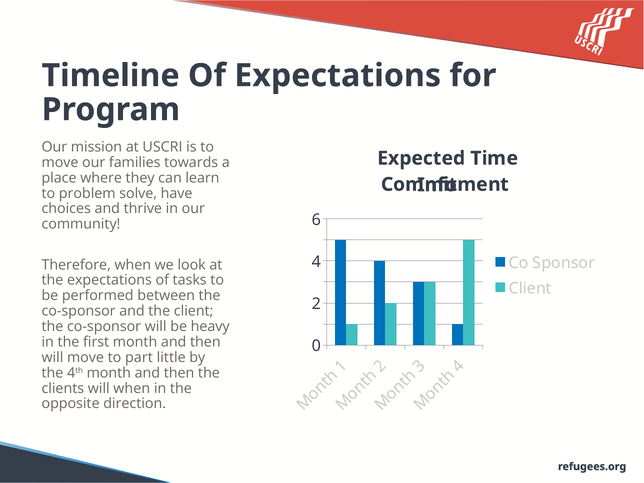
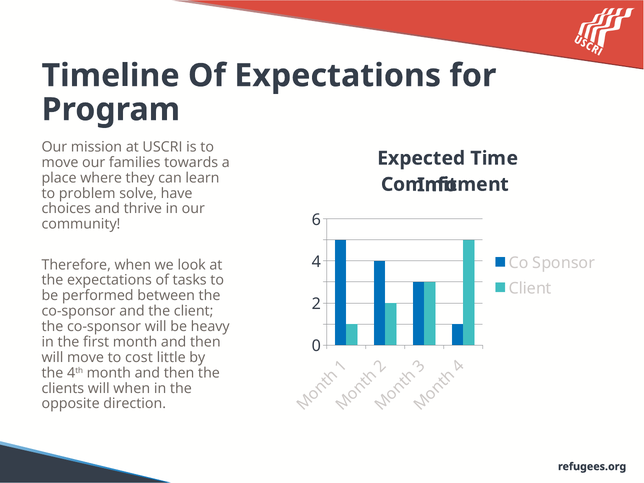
part: part -> cost (139, 357)
